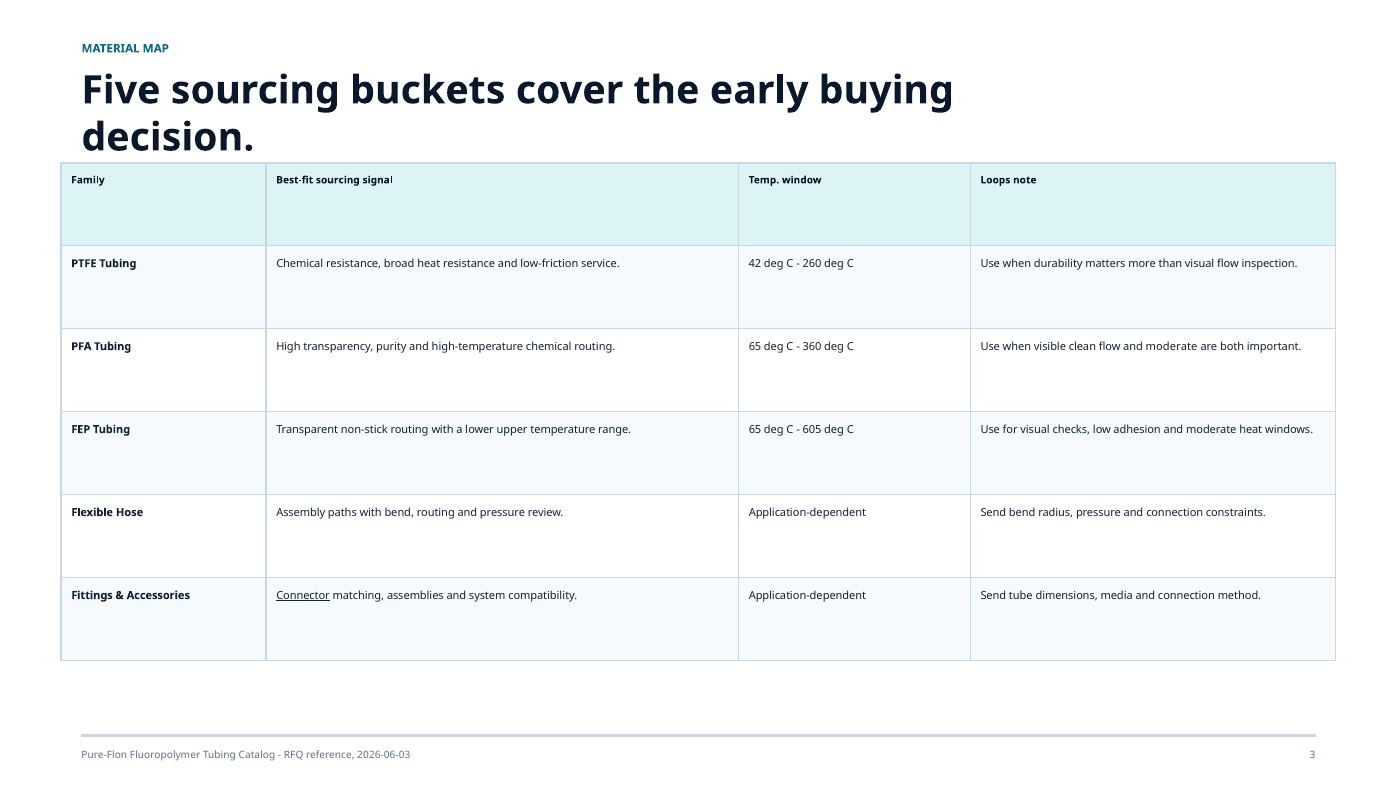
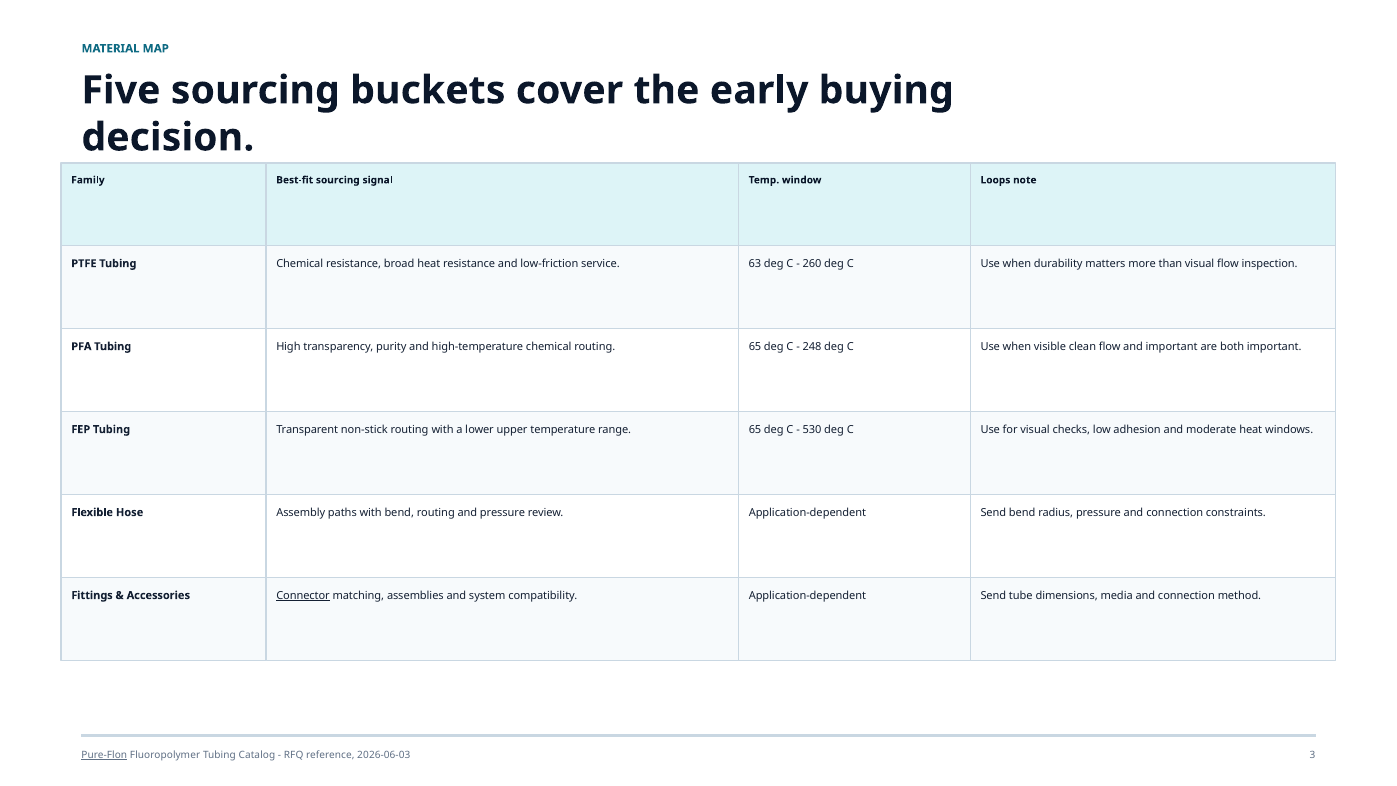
42: 42 -> 63 (755, 263)
360: 360 -> 248 (812, 346)
flow and moderate: moderate -> important (1172, 346)
605: 605 -> 530 (812, 429)
Pure-Flon underline: none -> present (104, 755)
